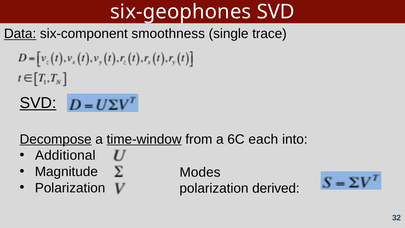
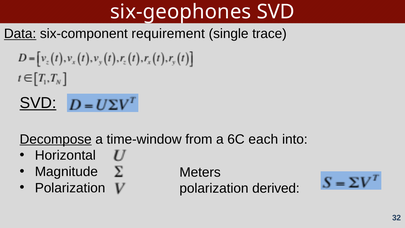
smoothness: smoothness -> requirement (168, 34)
time-window underline: present -> none (144, 139)
Additional: Additional -> Horizontal (65, 155)
Modes: Modes -> Meters (200, 172)
